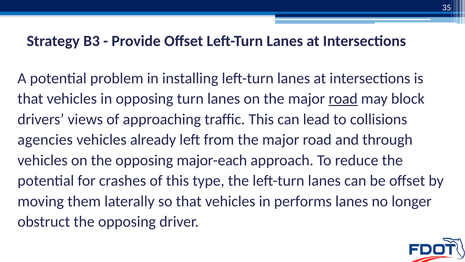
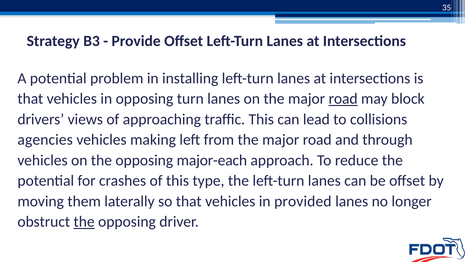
already: already -> making (153, 140)
performs: performs -> provided (303, 201)
the underline: none -> present (84, 222)
